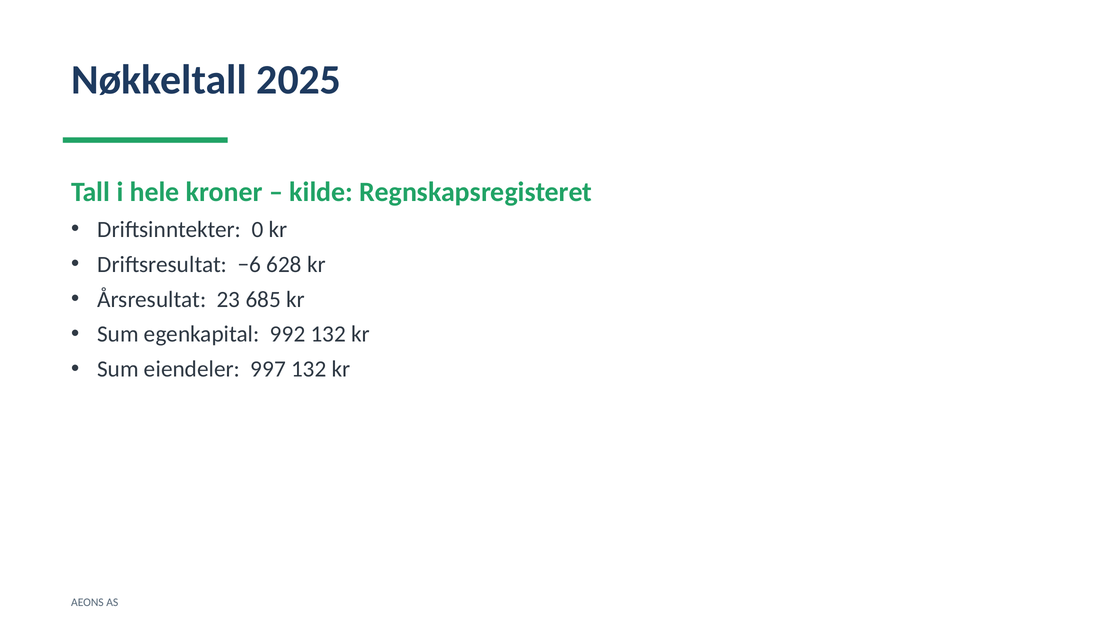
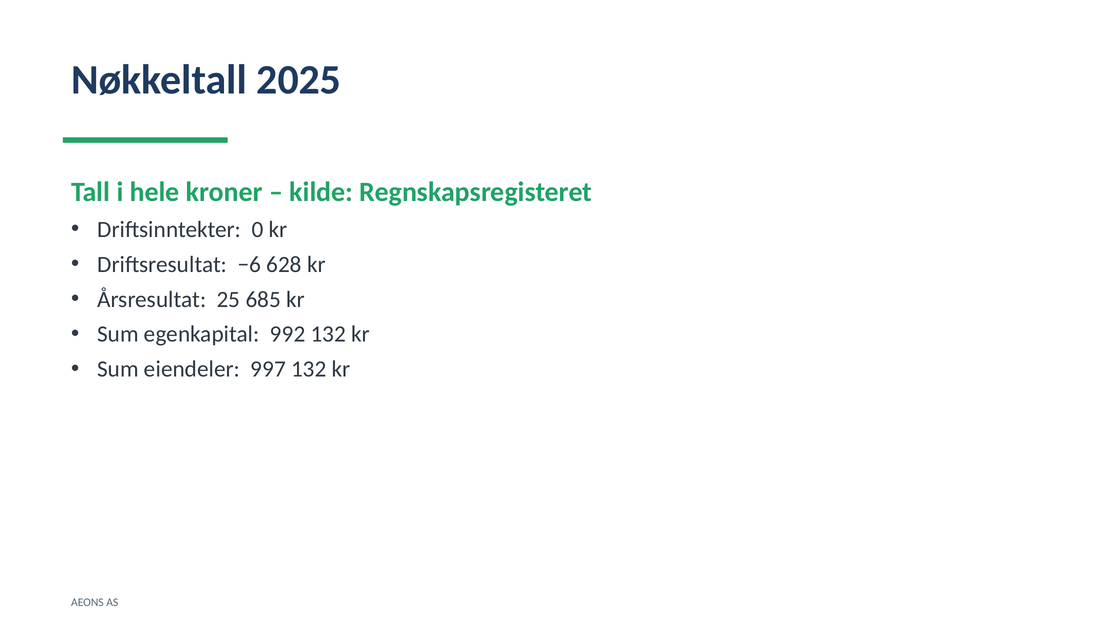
23: 23 -> 25 (229, 300)
